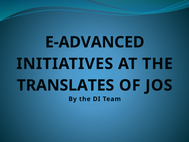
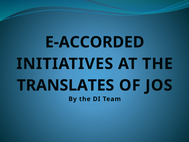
E-ADVANCED: E-ADVANCED -> E-ACCORDED (95, 42)
